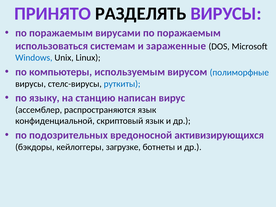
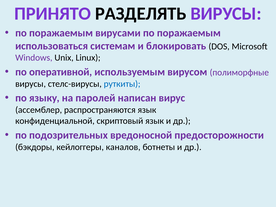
зараженные: зараженные -> блокировать (176, 46)
Windows colour: blue -> purple (34, 58)
компьютеры: компьютеры -> оперативной (61, 72)
полиморфные colour: blue -> purple (239, 72)
станцию: станцию -> паролей (95, 98)
активизирующихся: активизирующихся -> предосторожности (219, 135)
загрузке: загрузке -> каналов (123, 147)
